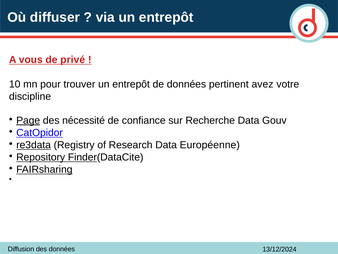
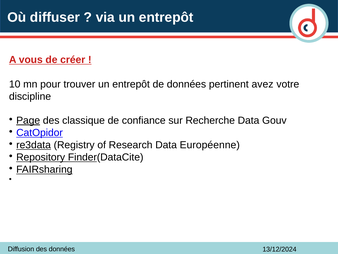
privé: privé -> créer (73, 60)
nécessité: nécessité -> classique (84, 120)
